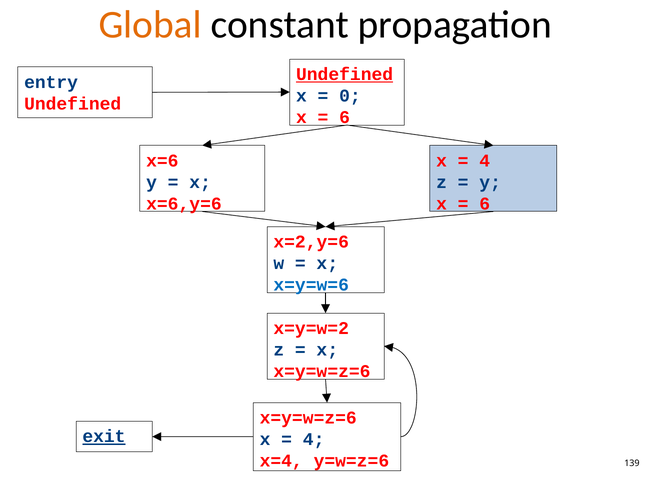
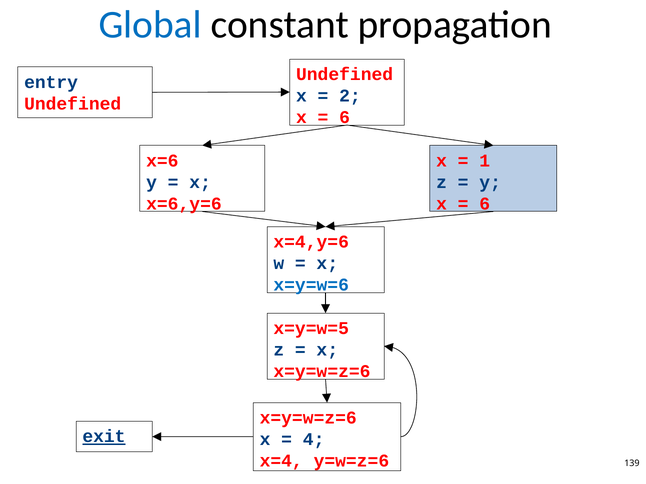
Global colour: orange -> blue (150, 25)
Undefined underline: present -> none (345, 74)
0: 0 -> 2 (350, 96)
4: 4 -> 1 (485, 161)
x=2,y=6: x=2,y=6 -> x=4,y=6 (311, 242)
x=y=w=2: x=y=w=2 -> x=y=w=5 (311, 329)
